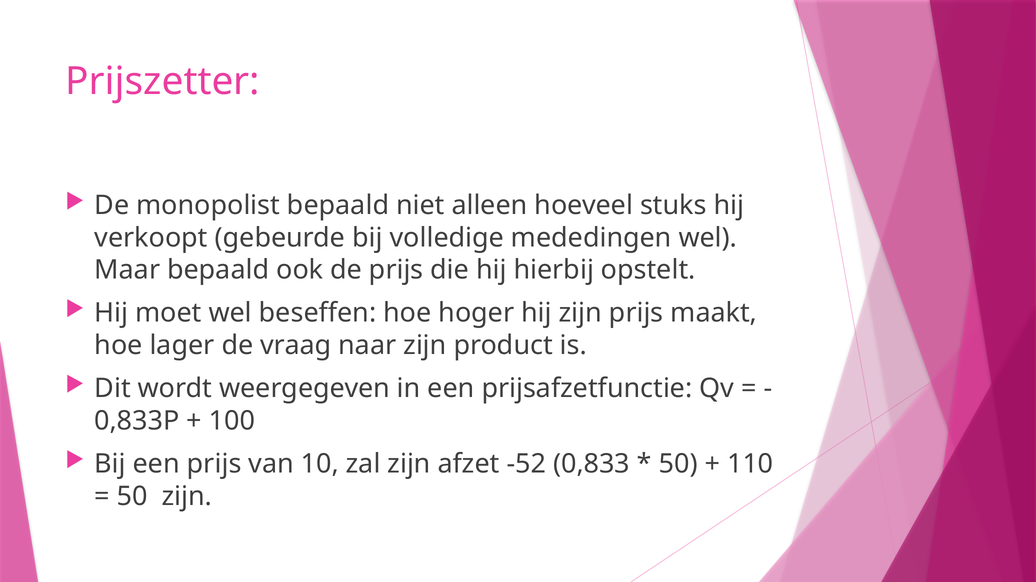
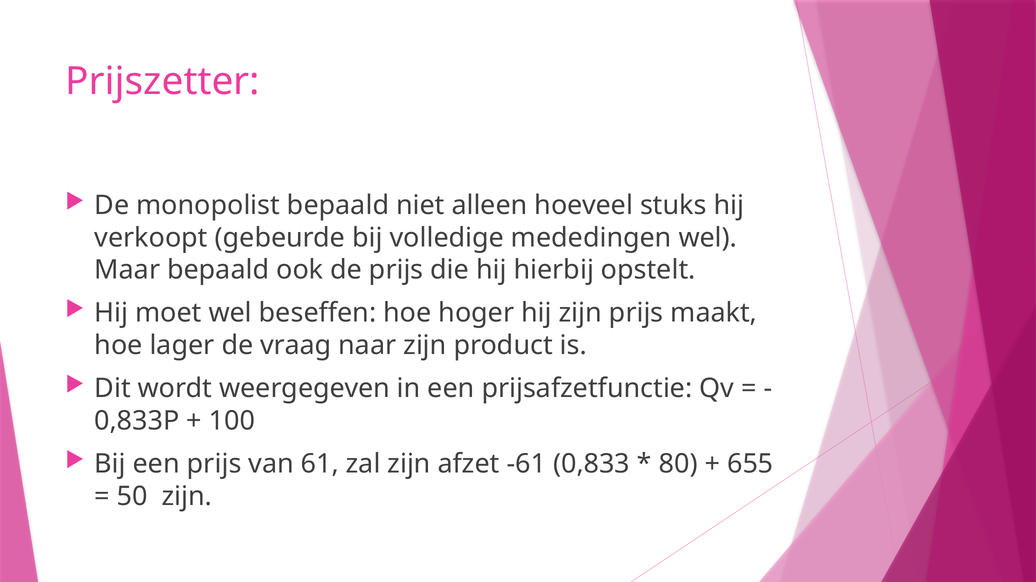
10: 10 -> 61 (320, 465)
-52: -52 -> -61 (526, 465)
50: 50 -> 80 (678, 465)
110: 110 -> 655 (750, 465)
